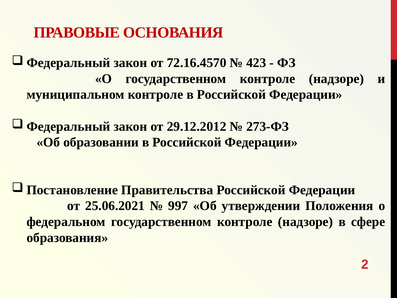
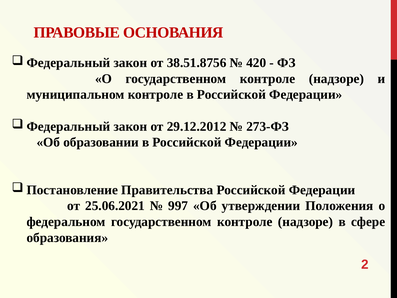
72.16.4570: 72.16.4570 -> 38.51.8756 (197, 63)
423: 423 -> 420 (256, 63)
